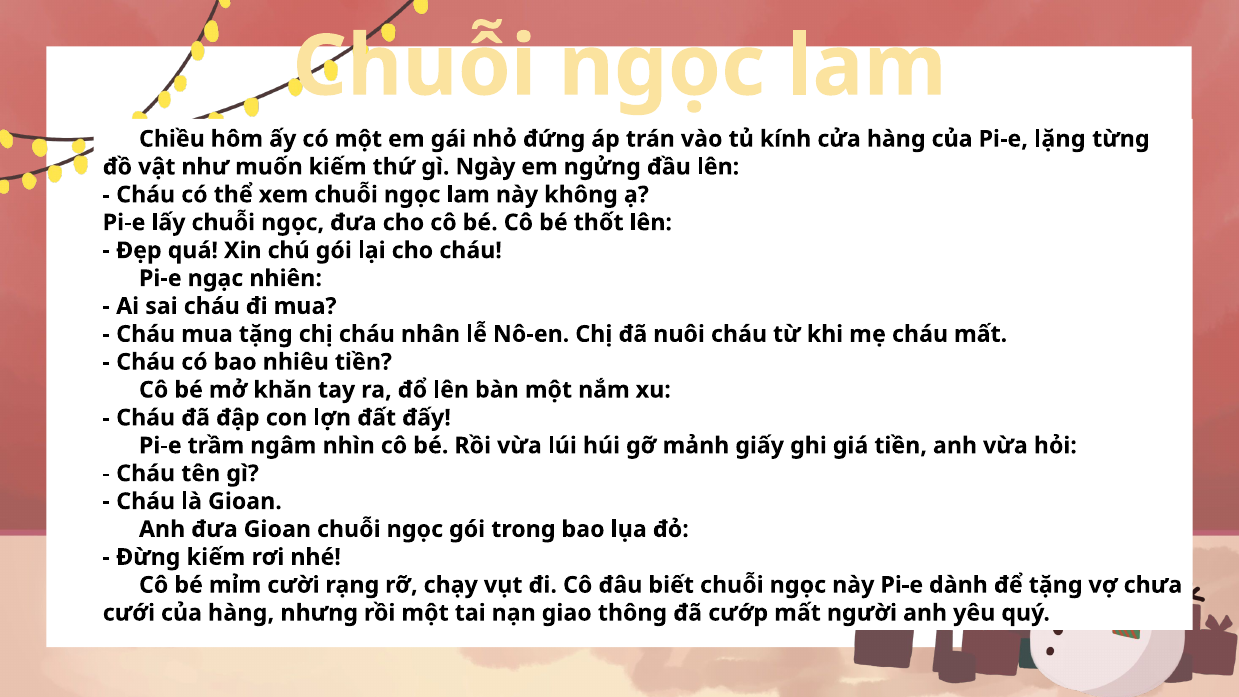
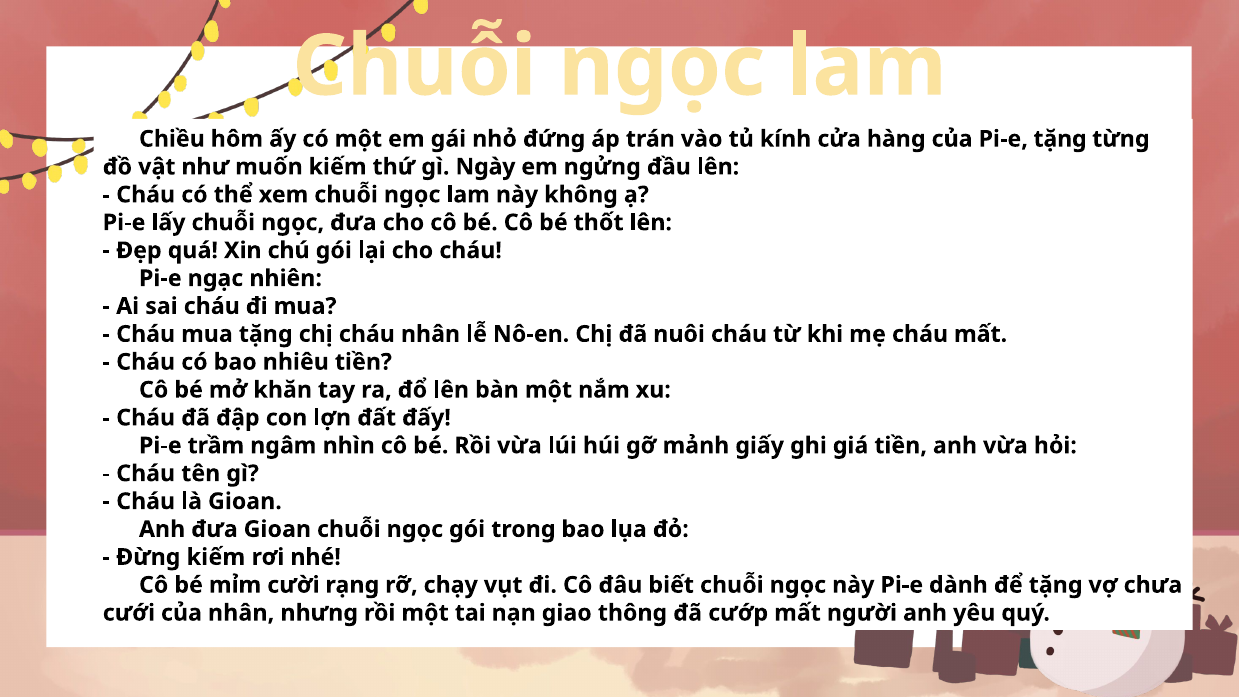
Pi-e lặng: lặng -> tặng (1060, 139)
của hàng: hàng -> nhân (241, 613)
